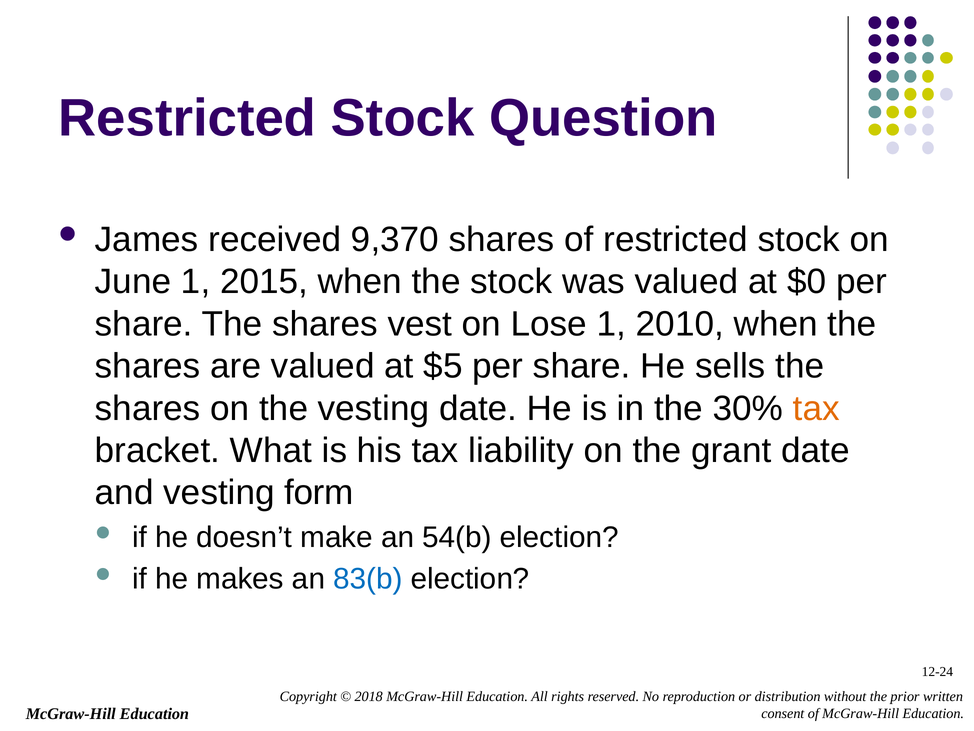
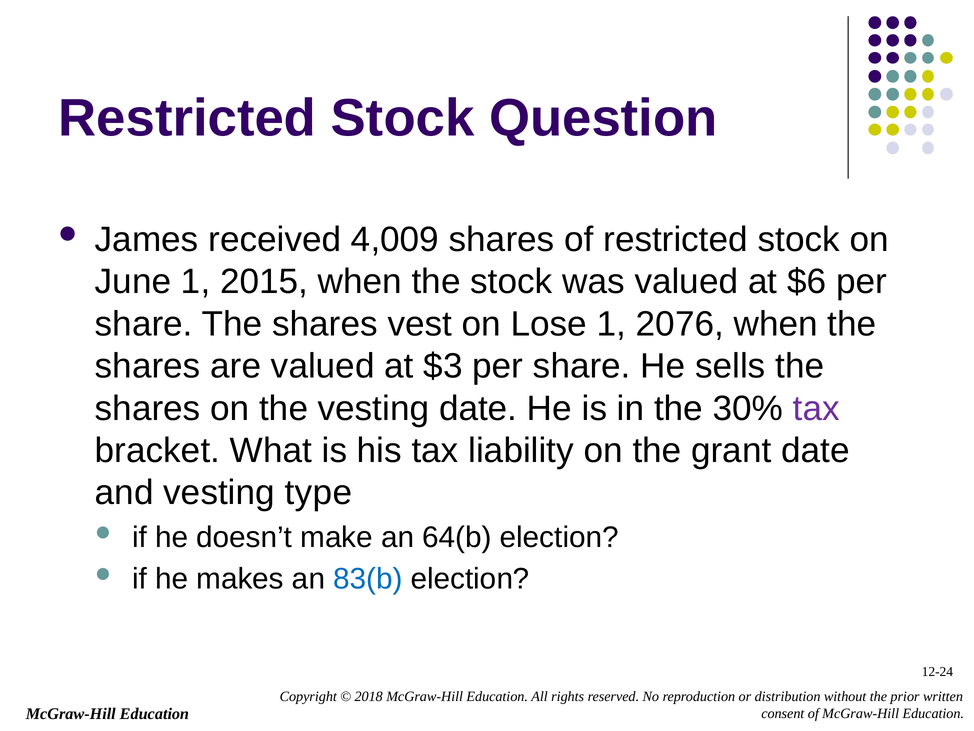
9,370: 9,370 -> 4,009 (395, 239)
$0: $0 -> $6 (807, 282)
2010: 2010 -> 2076 (680, 324)
$5: $5 -> $3 (443, 366)
tax colour: orange -> purple (816, 408)
form: form -> type (319, 493)
54(b: 54(b -> 64(b (457, 537)
